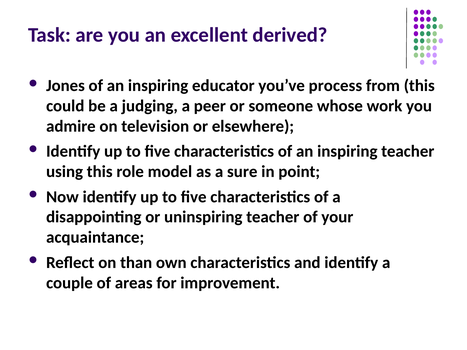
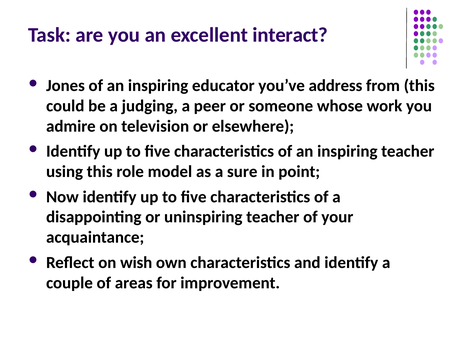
derived: derived -> interact (290, 35)
process: process -> address (335, 86)
than: than -> wish (136, 263)
